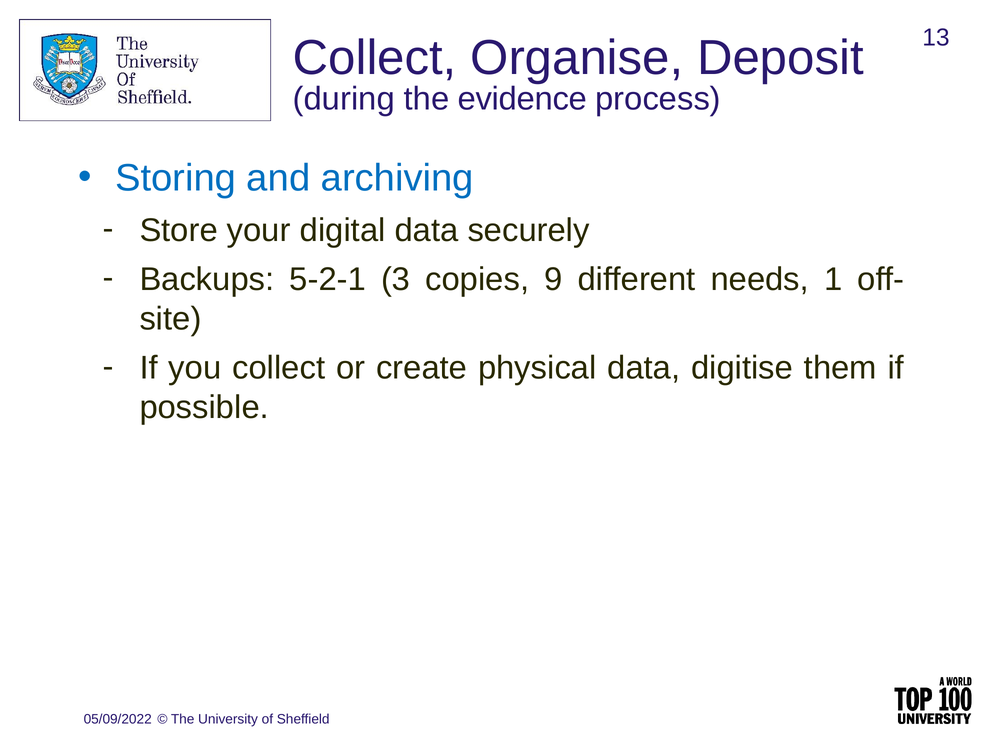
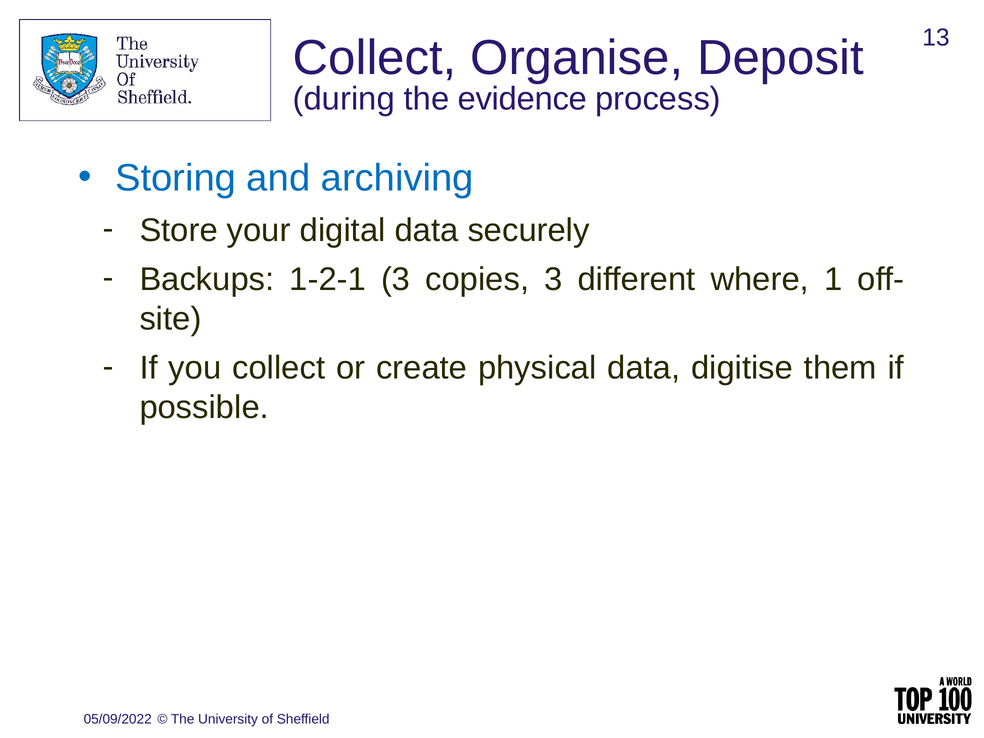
5-2-1: 5-2-1 -> 1-2-1 (328, 279)
copies 9: 9 -> 3 (553, 279)
needs: needs -> where (760, 279)
